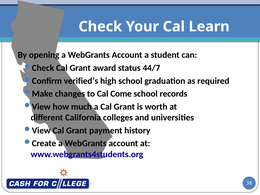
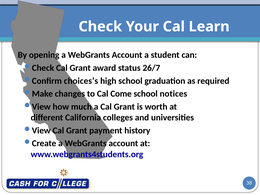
44/7: 44/7 -> 26/7 (151, 68)
verified’s: verified’s -> choices’s (81, 81)
records: records -> notices (173, 94)
